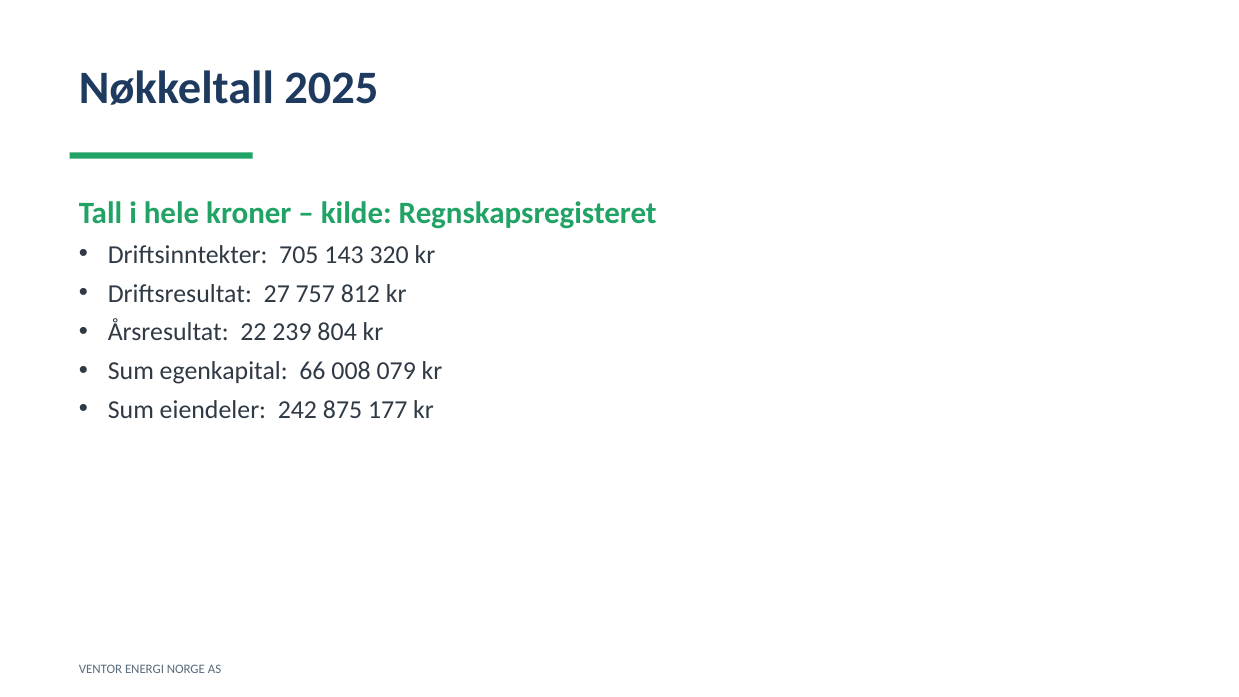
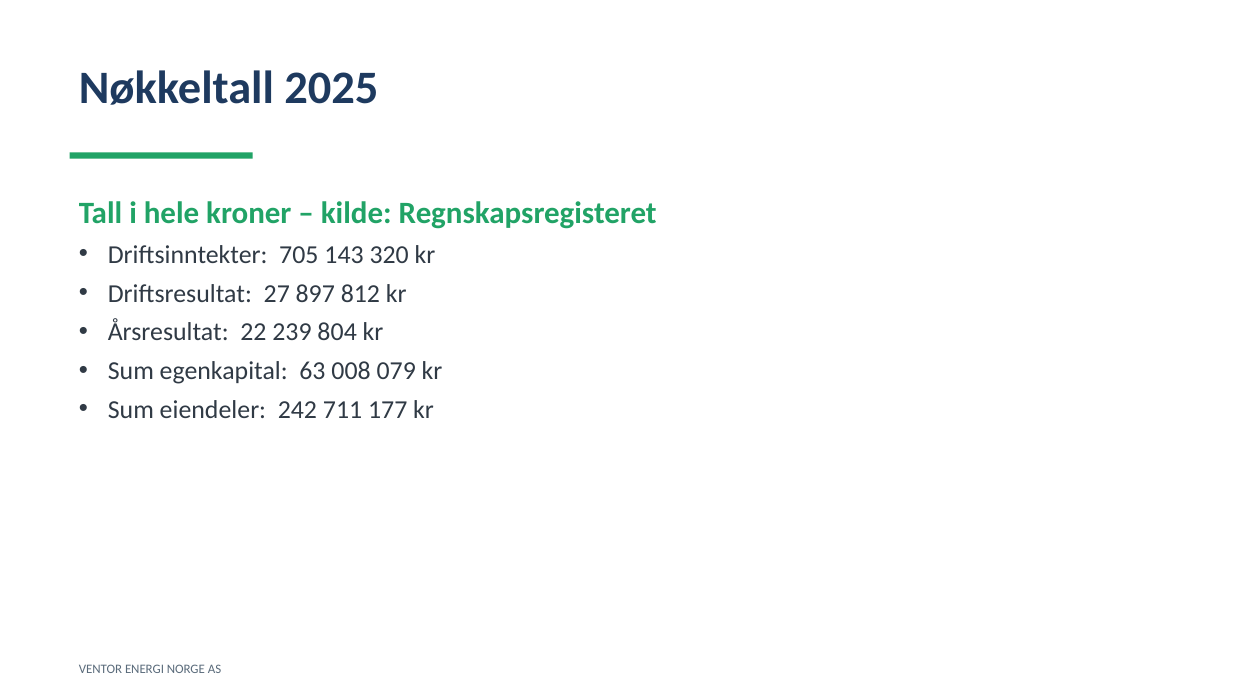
757: 757 -> 897 (315, 294)
66: 66 -> 63 (313, 371)
875: 875 -> 711 (343, 410)
